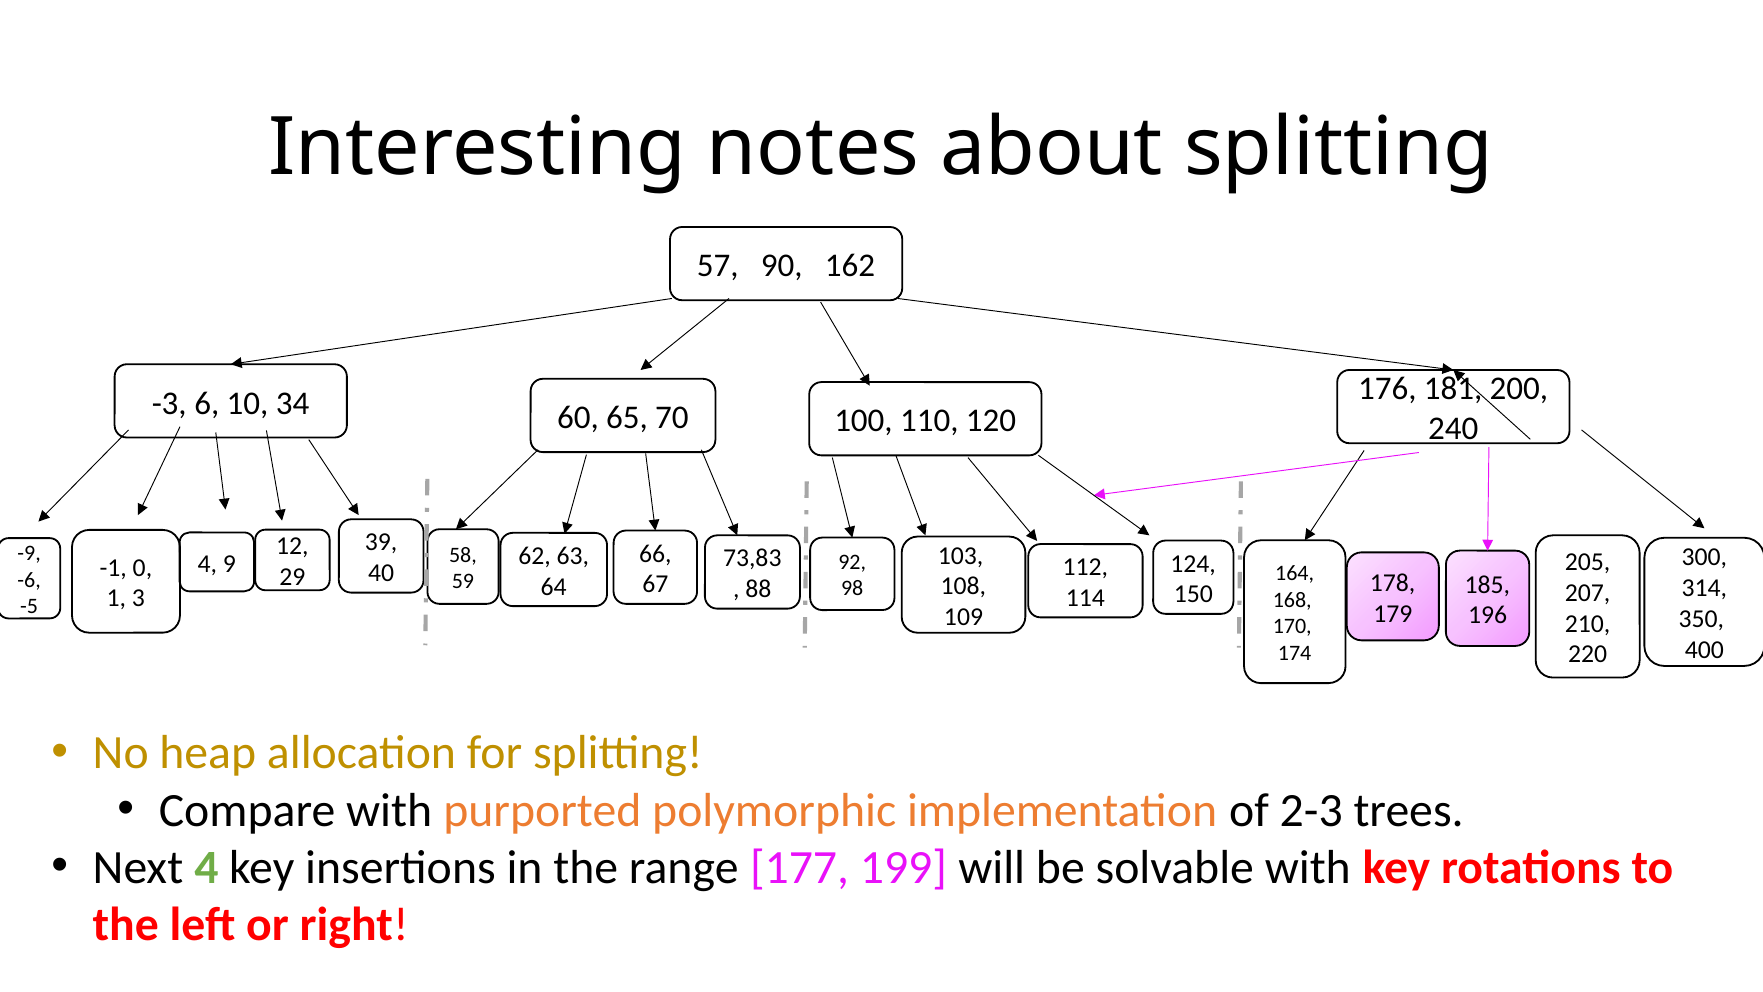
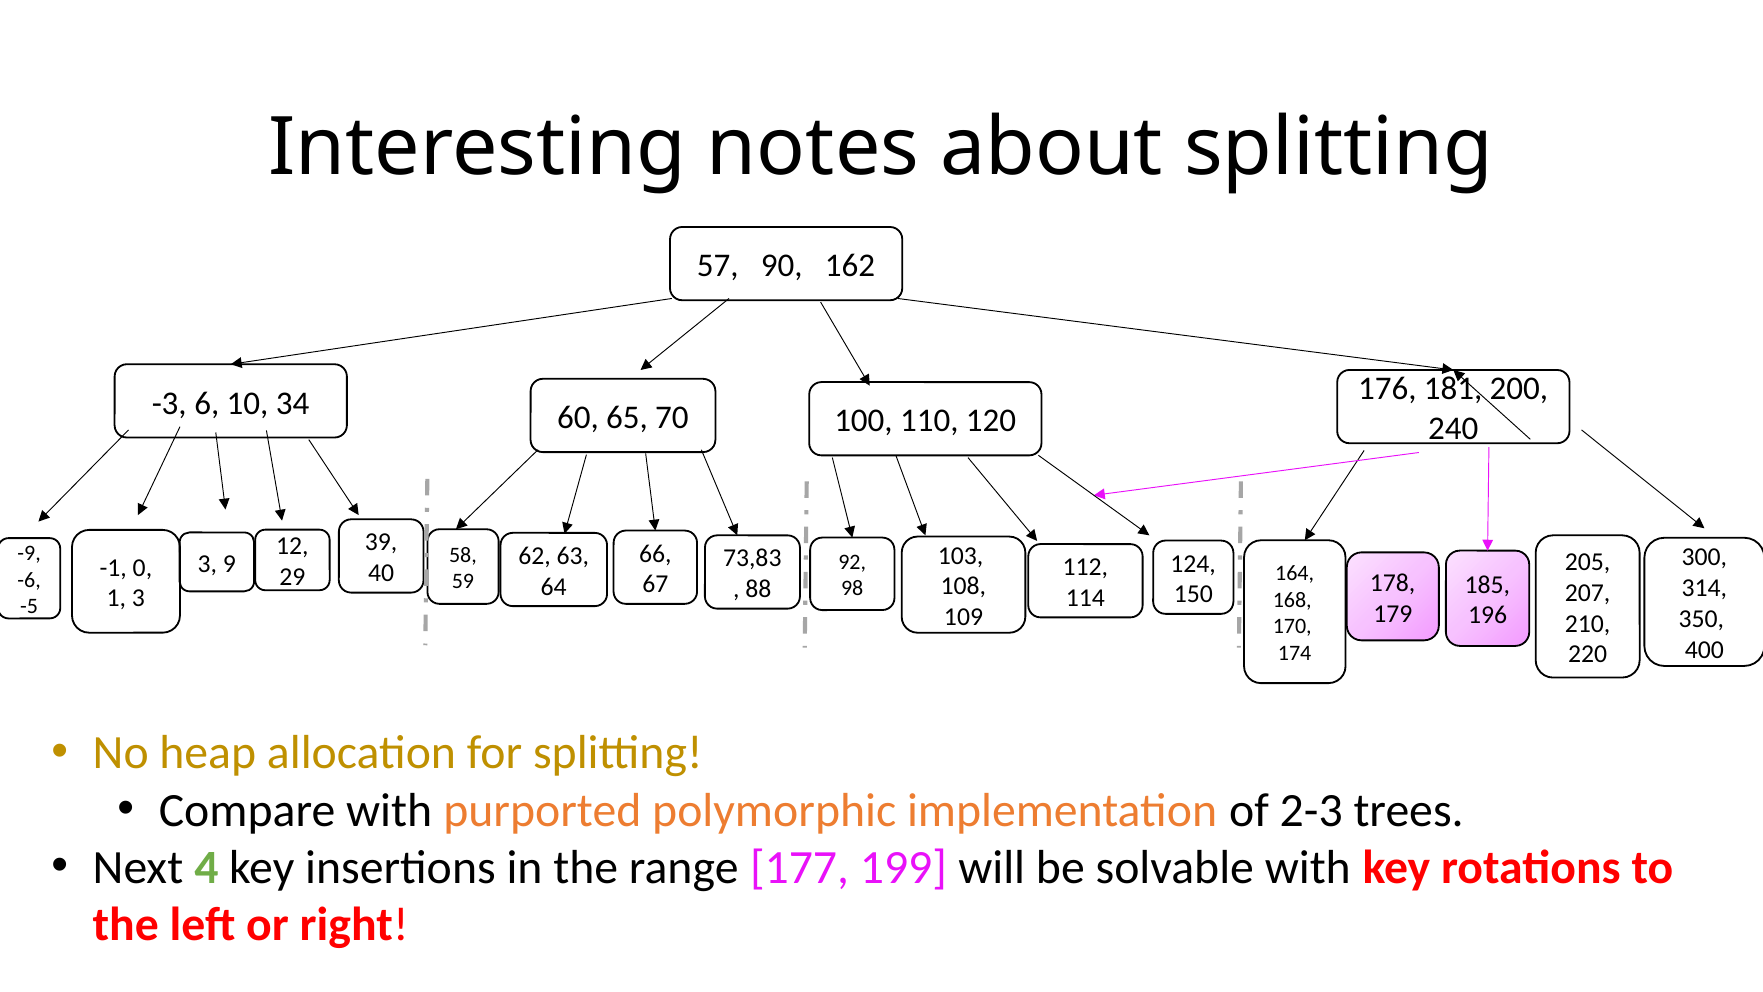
4: 4 -> 3 (207, 563)
